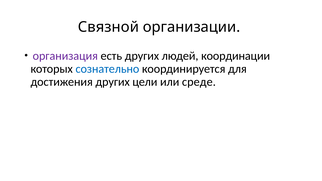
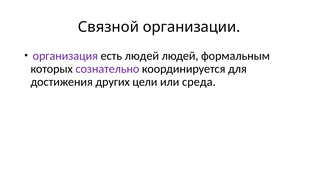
есть других: других -> людей (142, 56)
координации: координации -> формальным (236, 56)
сознательно colour: blue -> purple (107, 69)
среде: среде -> среда (199, 82)
